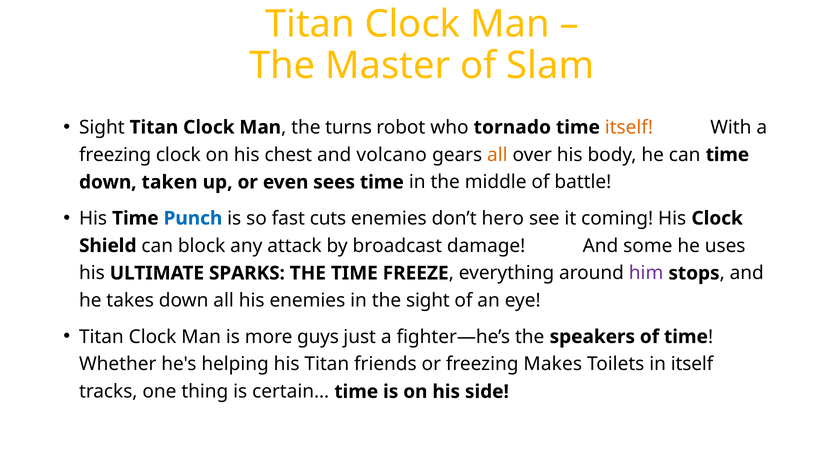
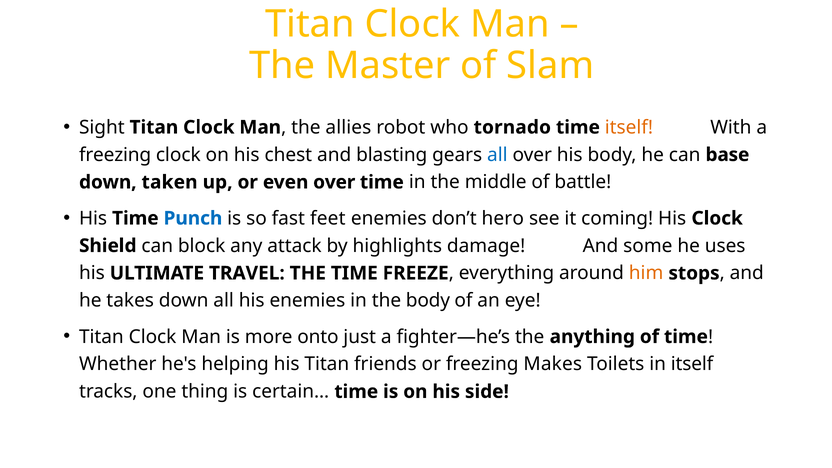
turns: turns -> allies (348, 127)
volcano: volcano -> blasting (392, 155)
all colour: orange -> blue (497, 155)
can time: time -> base (727, 155)
even sees: sees -> over (334, 182)
cuts: cuts -> feet (328, 218)
broadcast: broadcast -> highlights (397, 246)
SPARKS: SPARKS -> TRAVEL (247, 273)
him colour: purple -> orange (646, 273)
the sight: sight -> body (428, 301)
guys: guys -> onto (318, 337)
speakers: speakers -> anything (592, 337)
